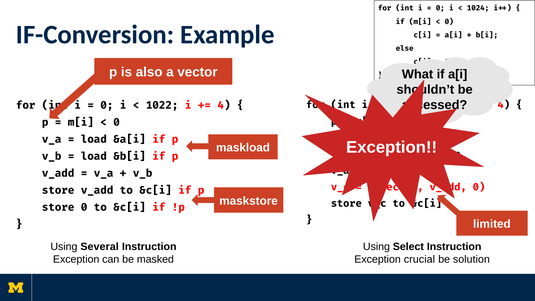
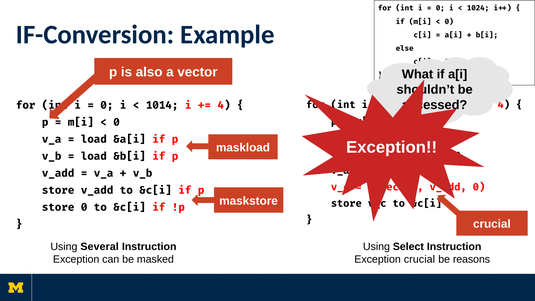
1022: 1022 -> 1014 (162, 105)
limited: limited -> crucial (492, 224)
solution: solution -> reasons (471, 259)
